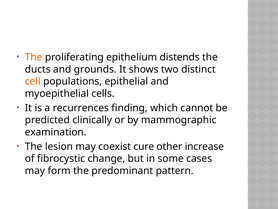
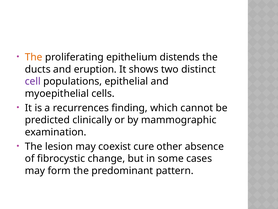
grounds: grounds -> eruption (95, 69)
cell colour: orange -> purple (33, 81)
increase: increase -> absence (204, 146)
